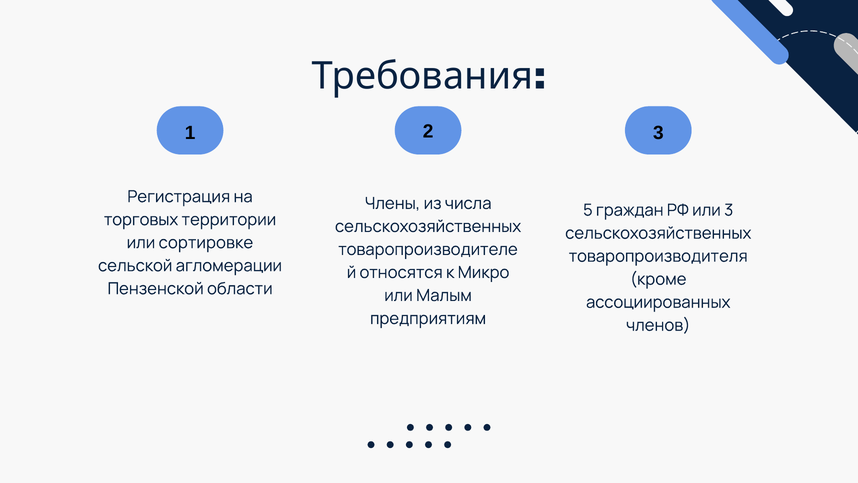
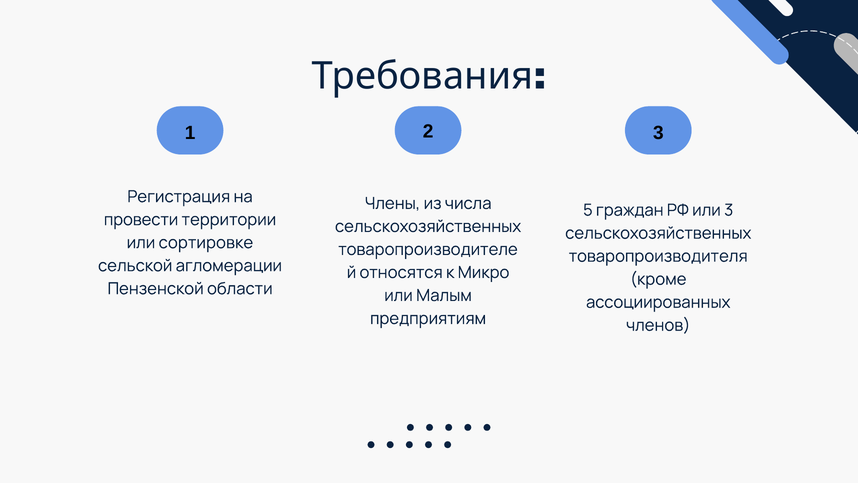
торговых: торговых -> провести (141, 219)
